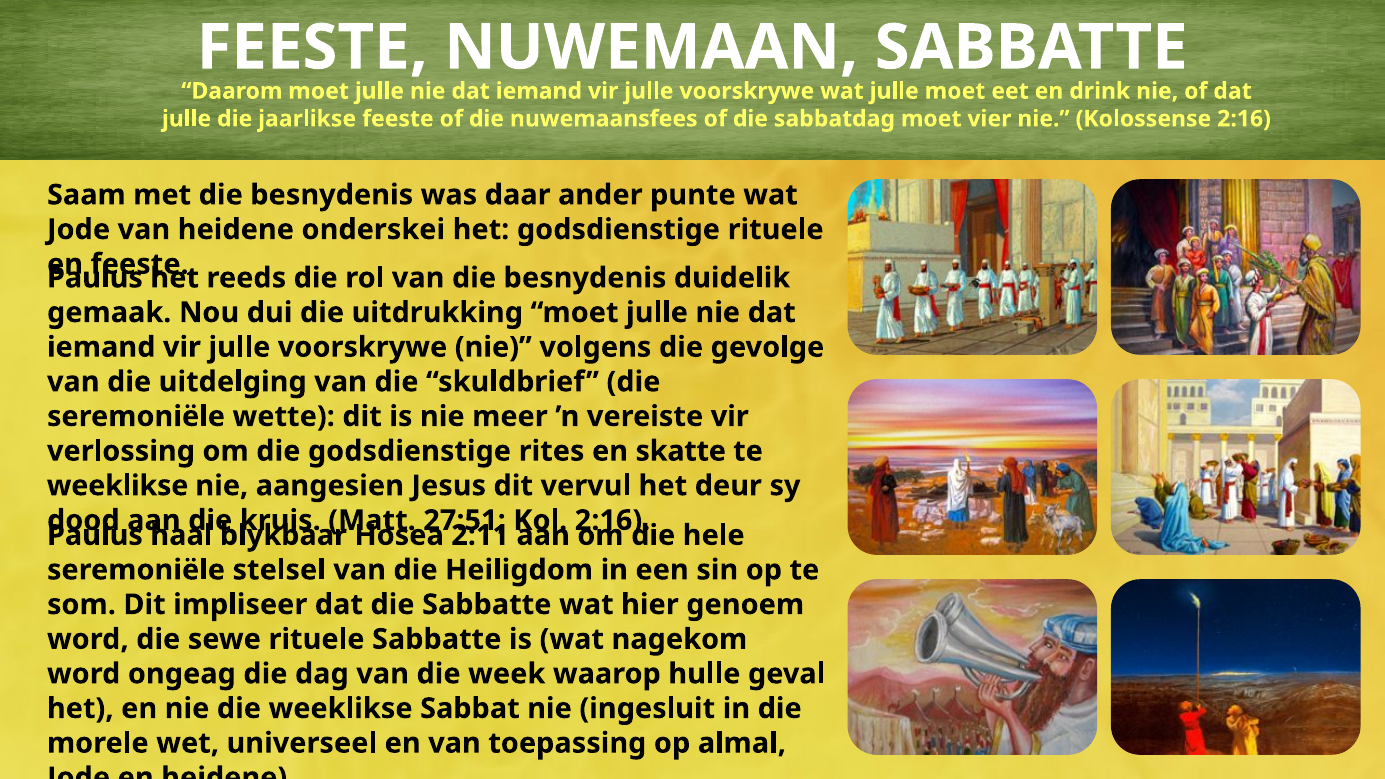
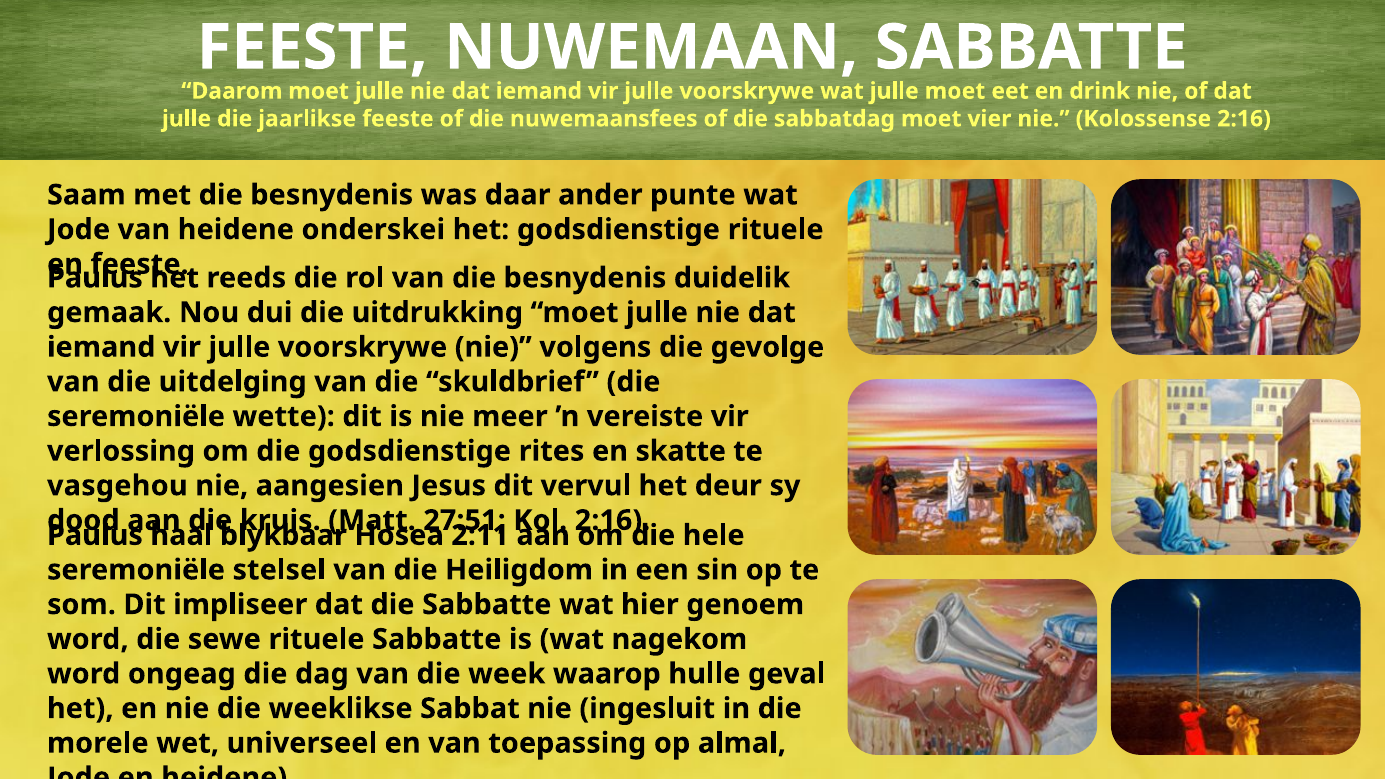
weeklikse: weeklikse -> vasgehou (117, 486)
